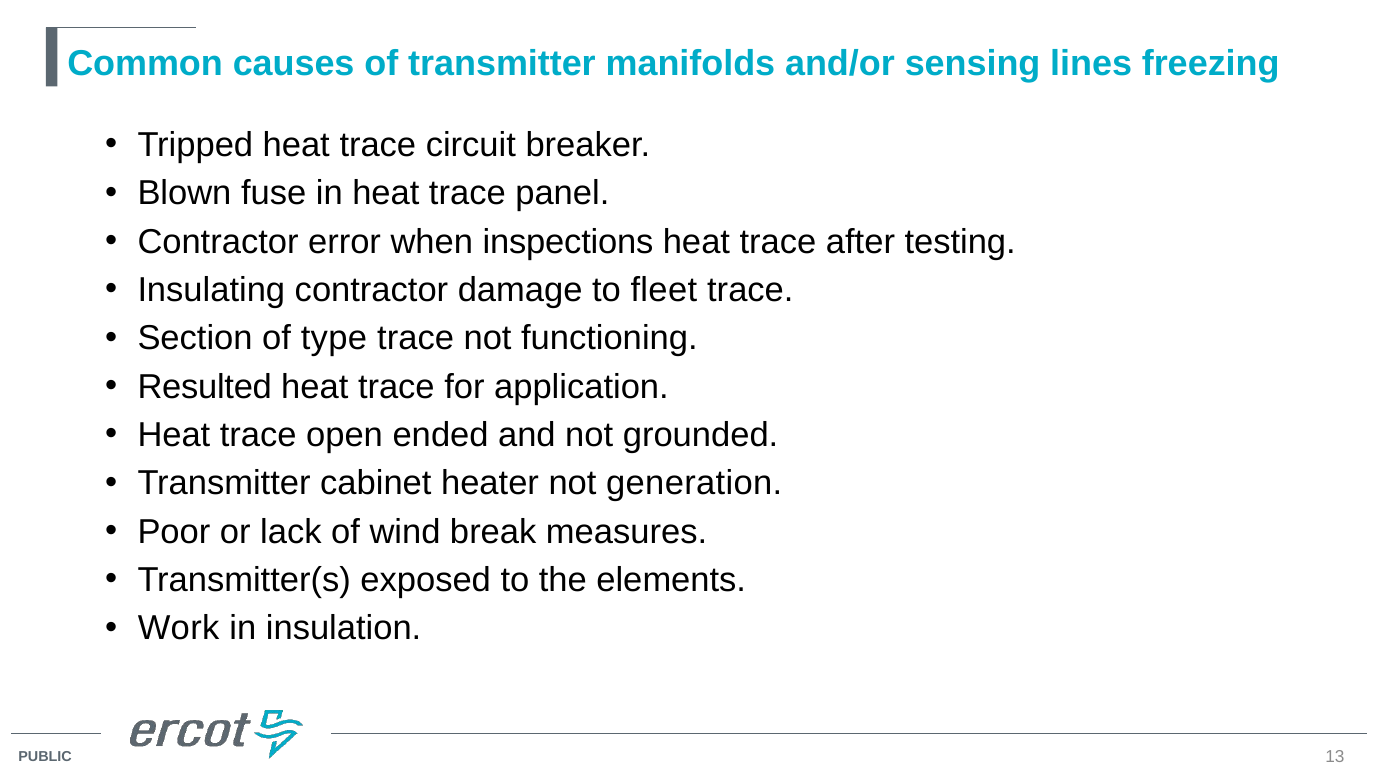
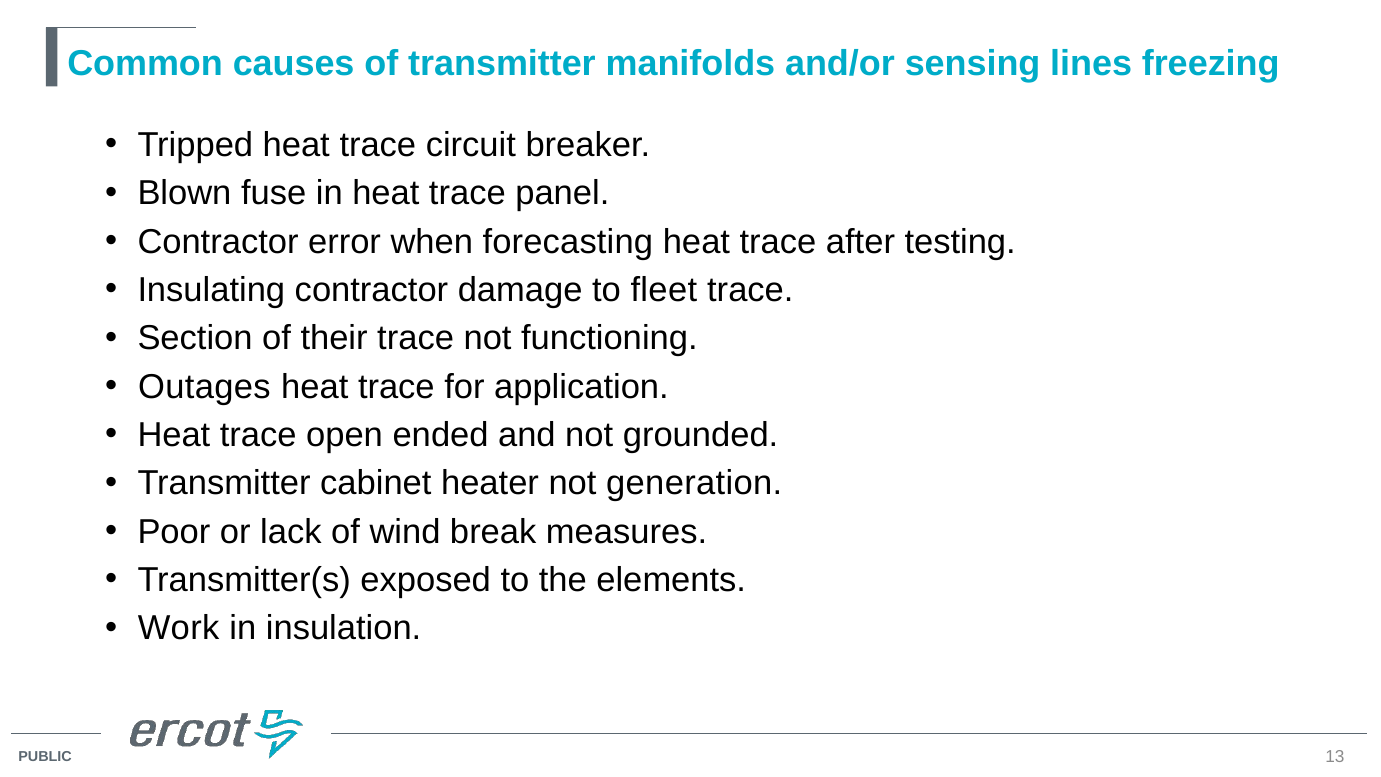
inspections: inspections -> forecasting (568, 242)
type: type -> their (334, 339)
Resulted: Resulted -> Outages (204, 387)
